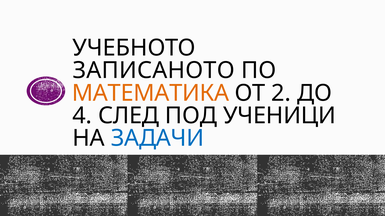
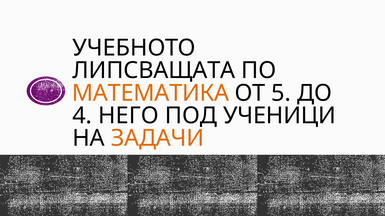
ЗАПИСАНОТО: ЗАПИСАНОТО -> ЛИПСВАЩАТА (154, 71)
2: 2 -> 5 (281, 93)
СЛЕД: СЛЕД -> НЕГО (128, 116)
ЗАДАЧИ colour: blue -> orange (157, 138)
